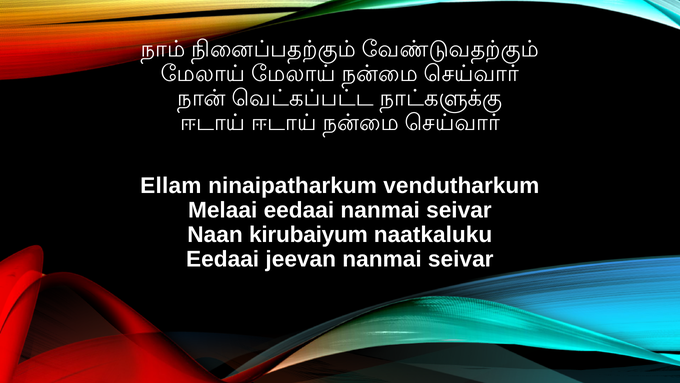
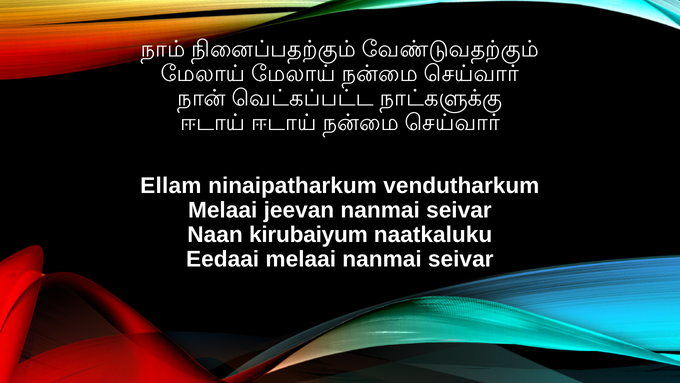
Melaai eedaai: eedaai -> jeevan (299, 210)
Eedaai jeevan: jeevan -> melaai (301, 259)
